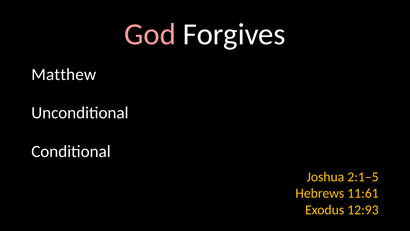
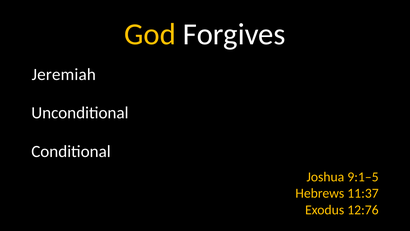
God colour: pink -> yellow (150, 34)
Matthew: Matthew -> Jeremiah (64, 74)
2:1–5: 2:1–5 -> 9:1–5 (363, 177)
11:61: 11:61 -> 11:37 (363, 193)
12:93: 12:93 -> 12:76 (363, 210)
